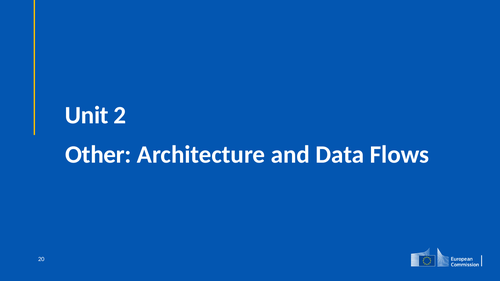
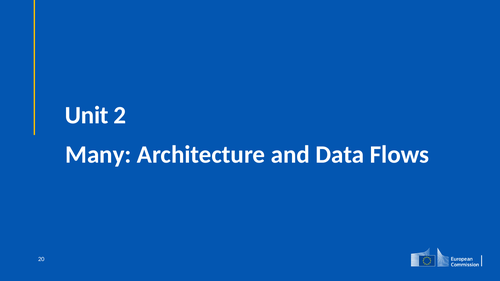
Other: Other -> Many (98, 155)
